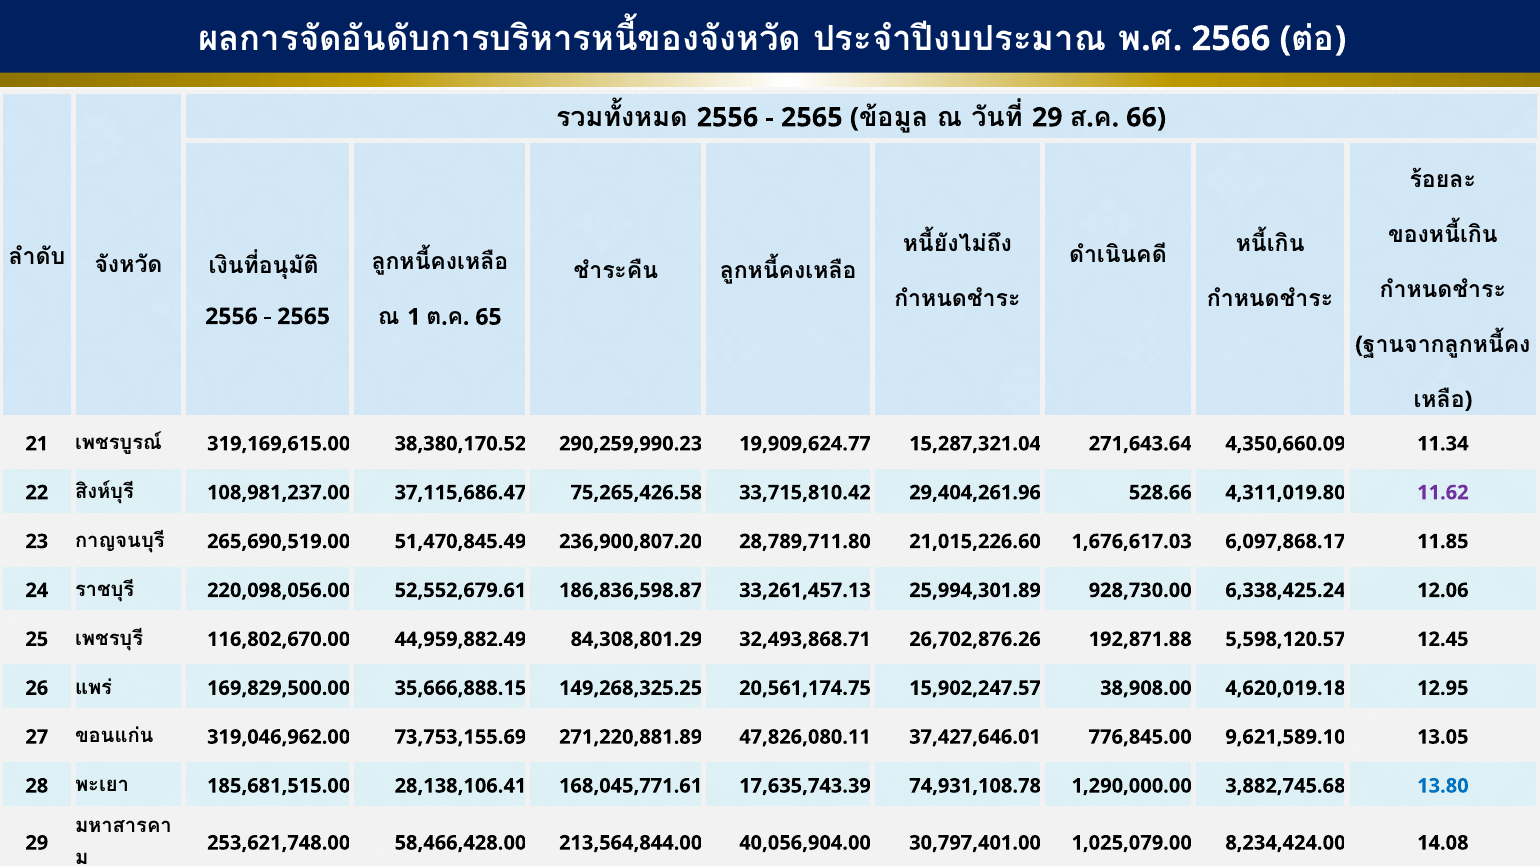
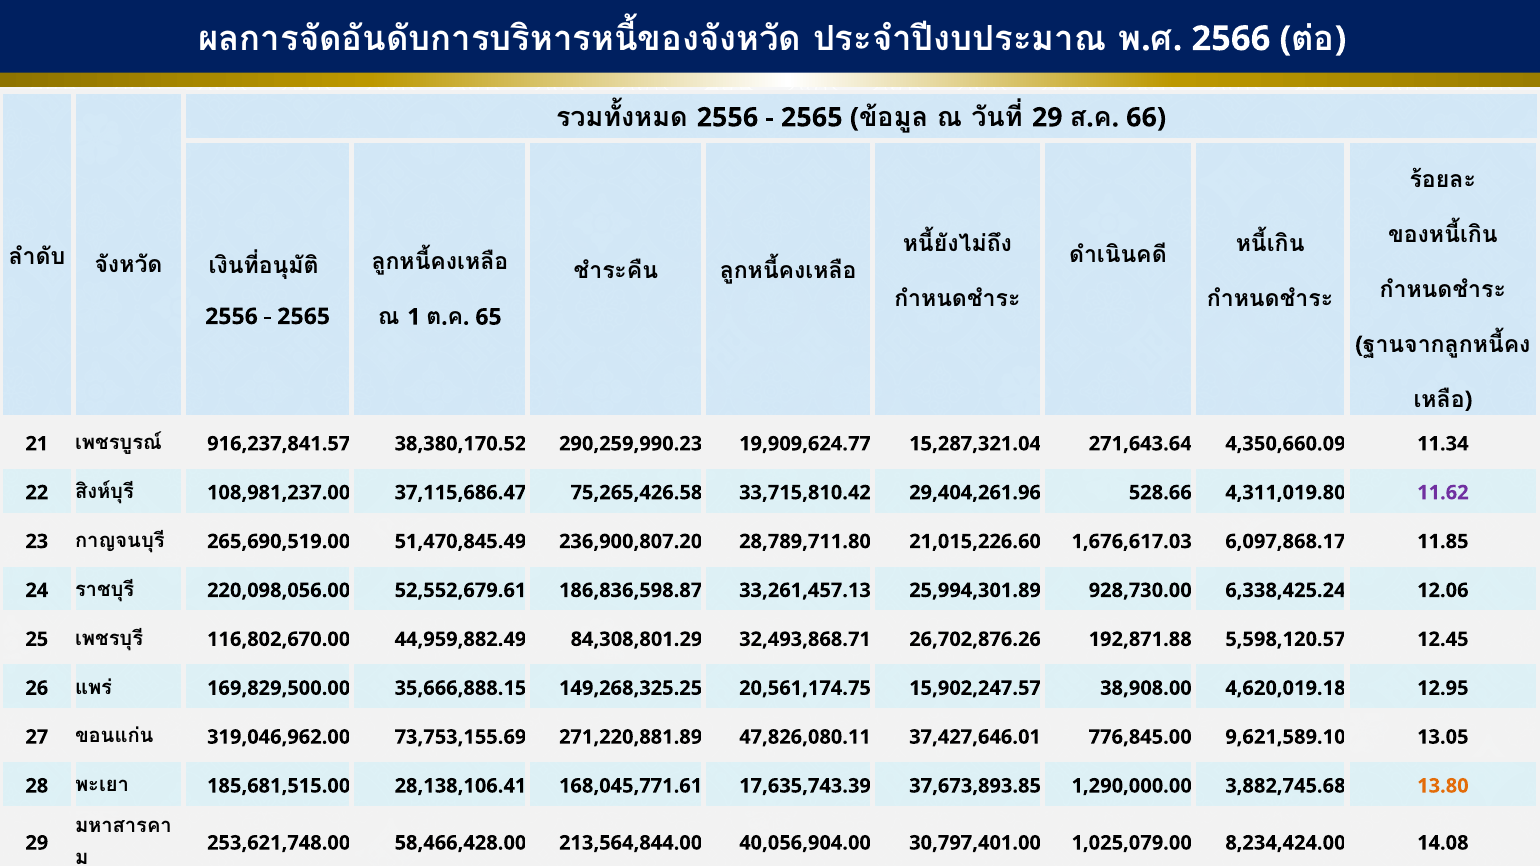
319,169,615.00: 319,169,615.00 -> 916,237,841.57 (279, 444)
74,931,108.78: 74,931,108.78 -> 37,673,893.85 (975, 786)
13.80 colour: blue -> orange (1443, 786)
